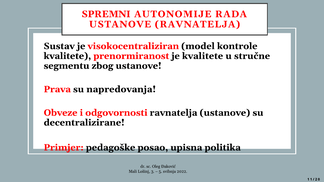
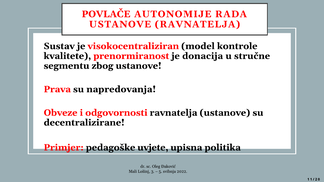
SPREMNI: SPREMNI -> POVLAČE (106, 14)
je kvalitete: kvalitete -> donacija (203, 56)
posao: posao -> uvjete (153, 148)
